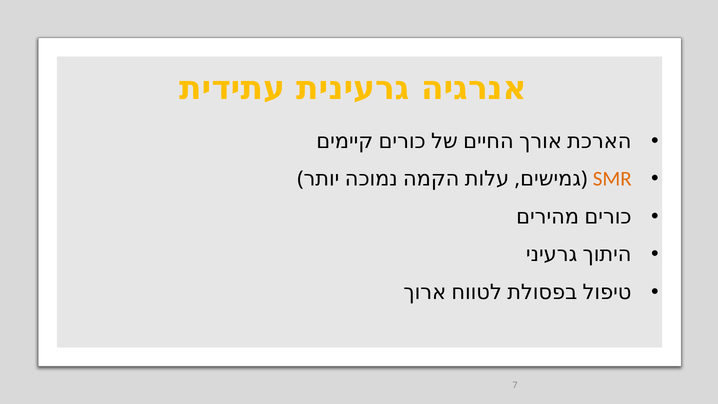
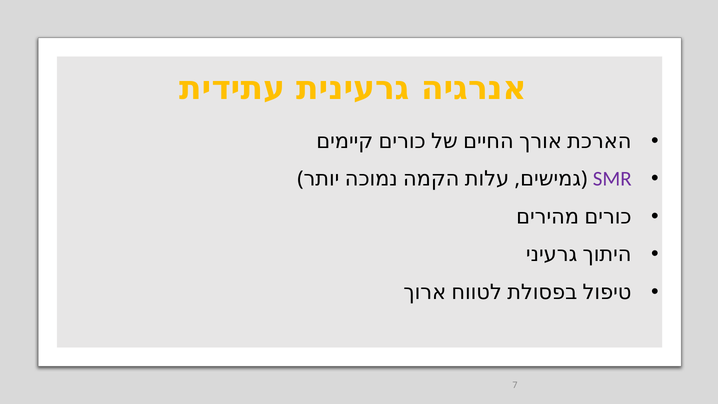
SMR colour: orange -> purple (612, 179)
